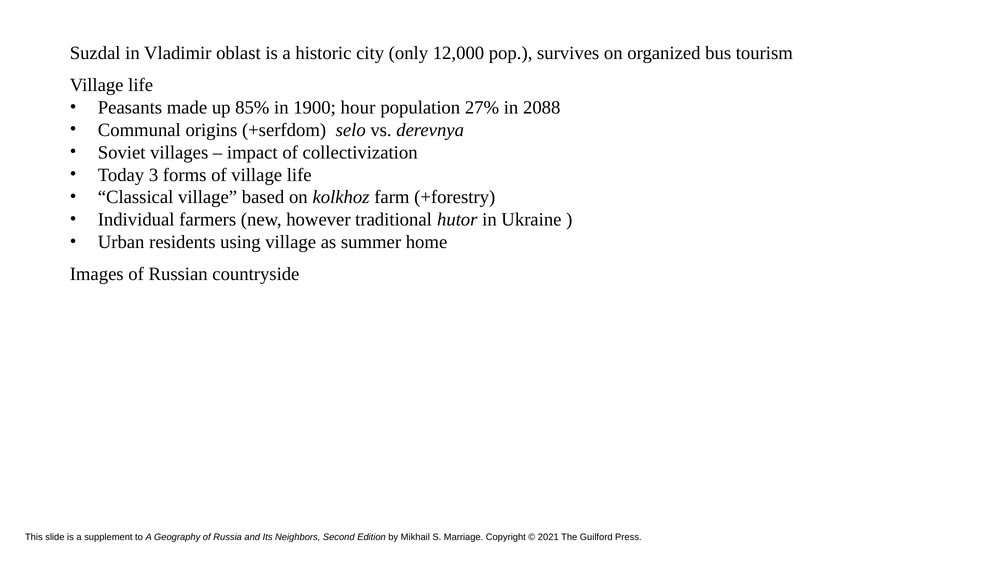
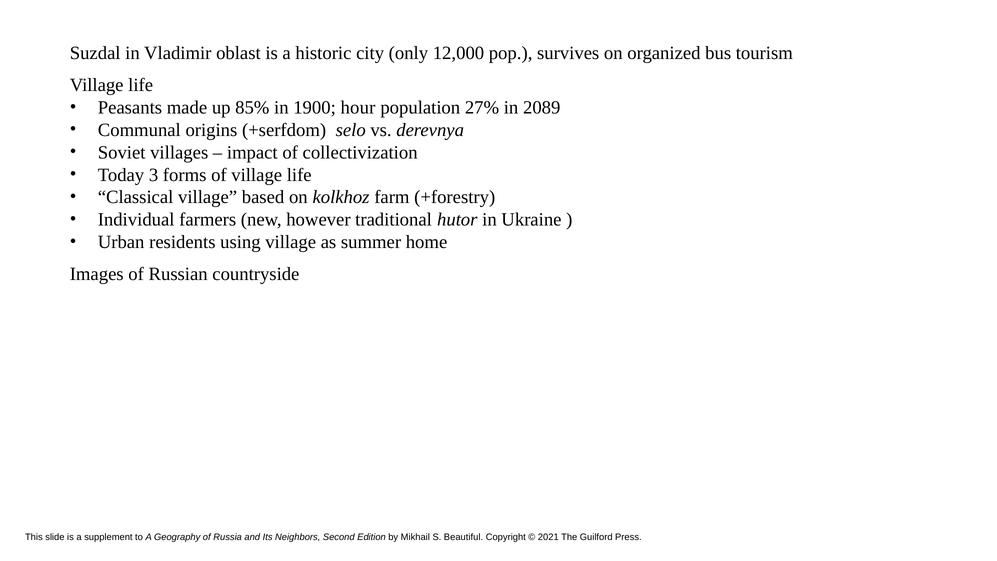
2088: 2088 -> 2089 (542, 107)
Marriage: Marriage -> Beautiful (464, 537)
